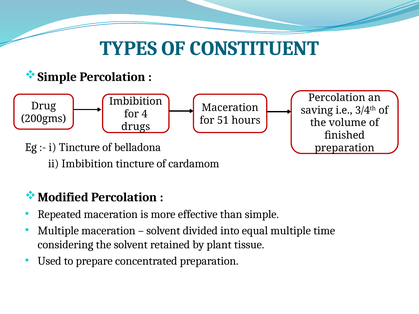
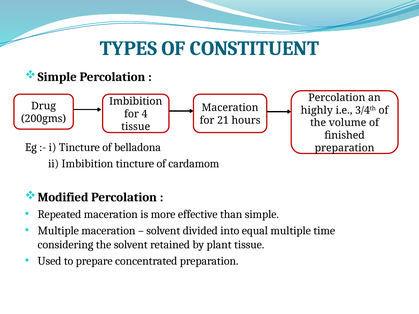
saving: saving -> highly (317, 110)
51: 51 -> 21 (223, 120)
drugs: drugs -> tissue (136, 127)
